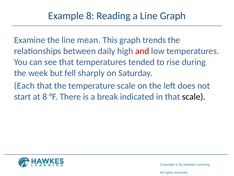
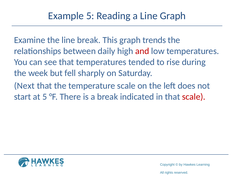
Example 8: 8 -> 5 (90, 16)
line mean: mean -> break (89, 40)
Each: Each -> Next (24, 86)
at 8: 8 -> 5 (45, 96)
scale colour: black -> red (194, 96)
